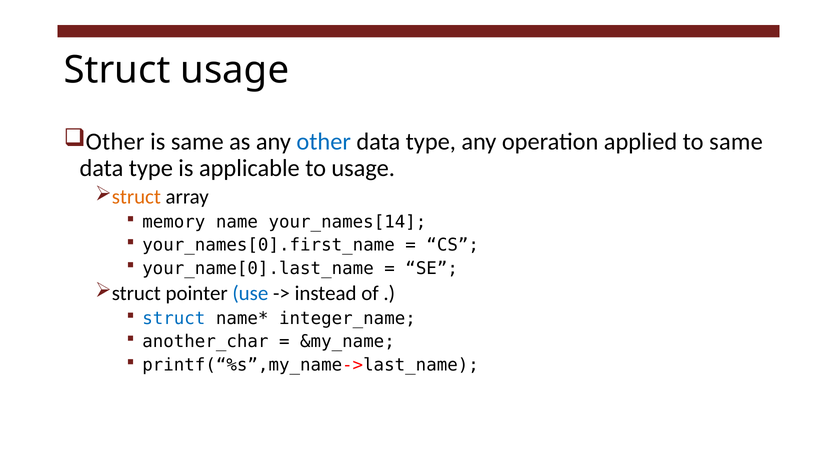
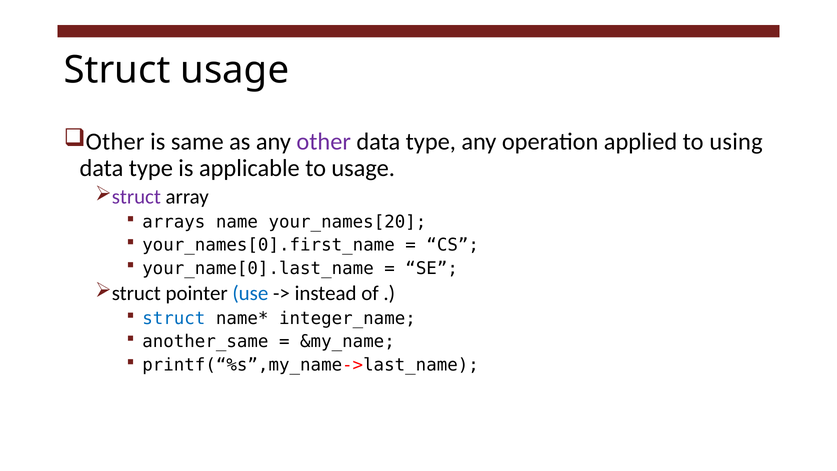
other colour: blue -> purple (324, 142)
to same: same -> using (736, 142)
struct colour: orange -> purple (136, 197)
memory: memory -> arrays (174, 222)
your_names[14: your_names[14 -> your_names[20 (347, 222)
another_char: another_char -> another_same (205, 341)
